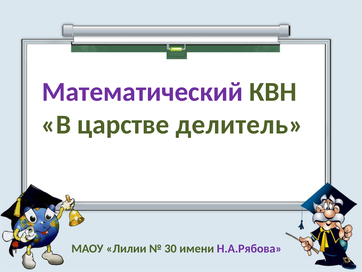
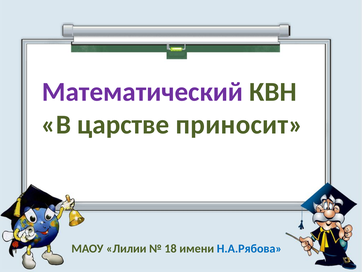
делитель: делитель -> приносит (239, 124)
30: 30 -> 18 (171, 248)
Н.А.Рябова colour: purple -> blue (249, 248)
